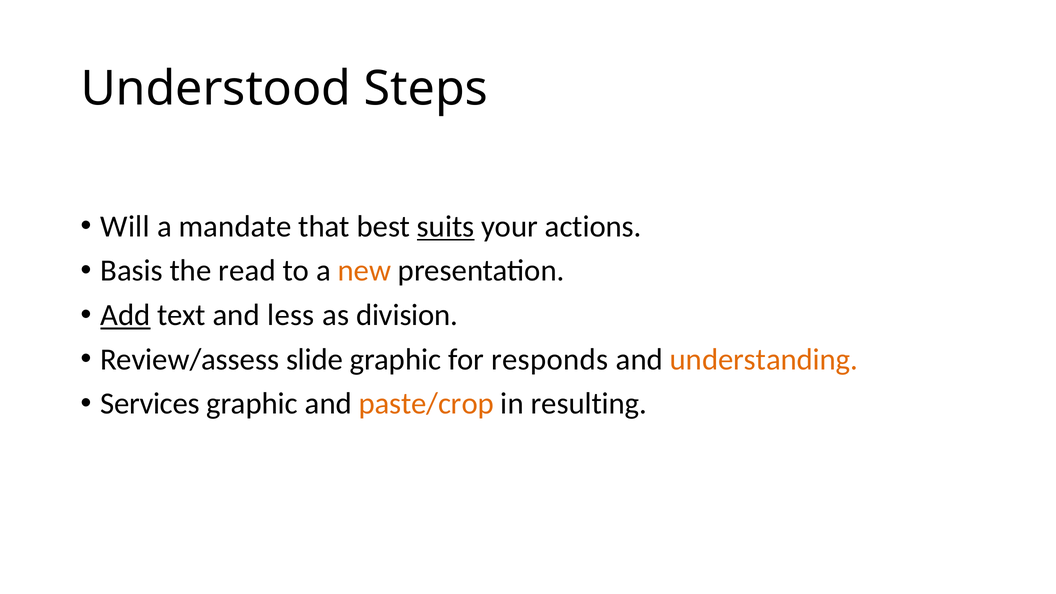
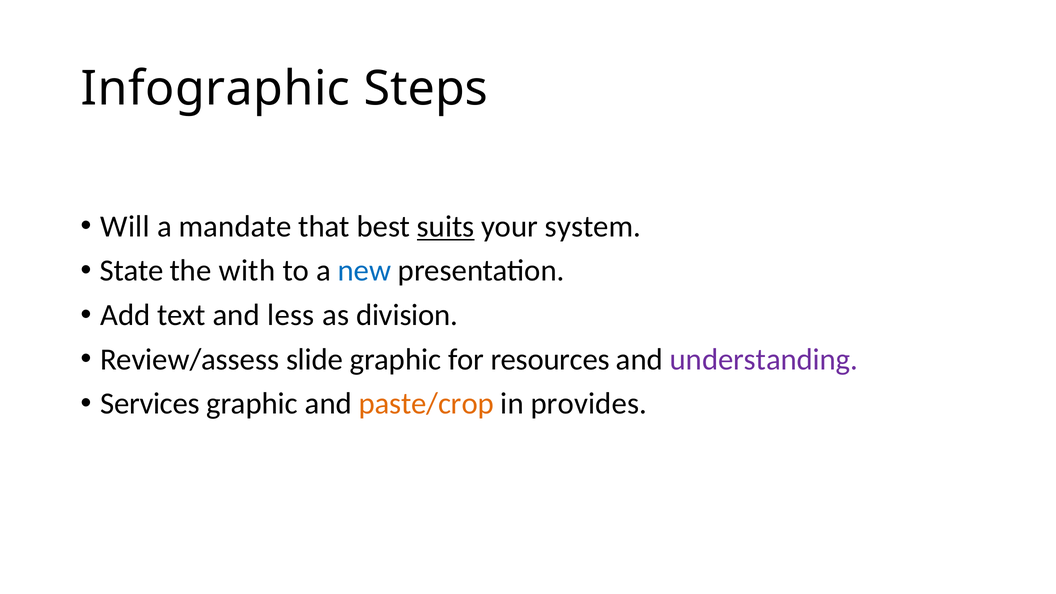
Understood: Understood -> Infographic (216, 89)
actions: actions -> system (593, 227)
Basis: Basis -> State (132, 271)
read: read -> with (247, 271)
new colour: orange -> blue (364, 271)
Add underline: present -> none (125, 315)
responds: responds -> resources (550, 359)
understanding colour: orange -> purple (764, 359)
resulting: resulting -> provides (589, 404)
